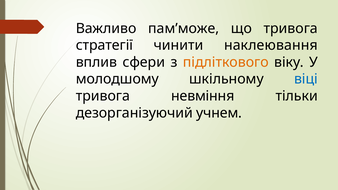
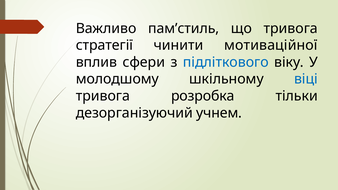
пам’може: пам’може -> пам’стиль (184, 28)
наклеювання: наклеювання -> мотиваційної (271, 45)
підліткового colour: orange -> blue (226, 62)
невміння: невміння -> розробка (203, 96)
